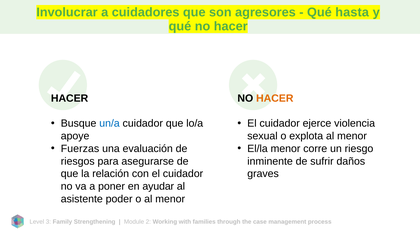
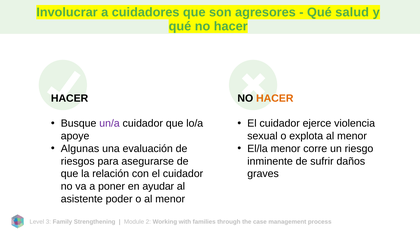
hasta: hasta -> salud (352, 12)
un/a colour: blue -> purple (110, 124)
Fuerzas: Fuerzas -> Algunas (80, 149)
